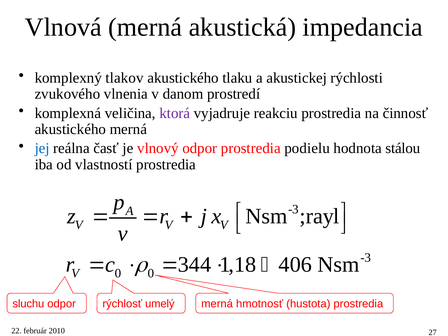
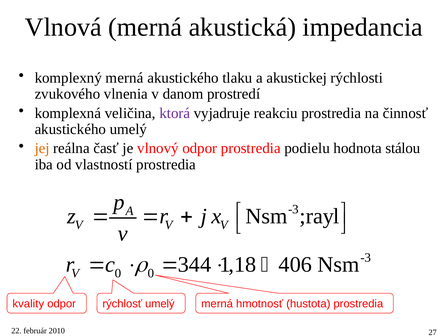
komplexný tlakov: tlakov -> merná (125, 78)
akustického merná: merná -> umelý (128, 129)
jej colour: blue -> orange (42, 148)
sluchu: sluchu -> kvality (28, 304)
